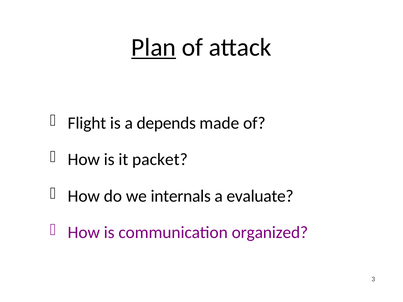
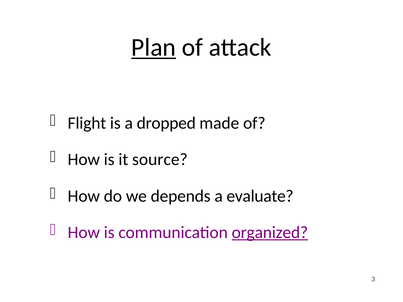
depends: depends -> dropped (166, 123)
packet: packet -> source (160, 160)
internals: internals -> depends (181, 196)
organized underline: none -> present (270, 233)
